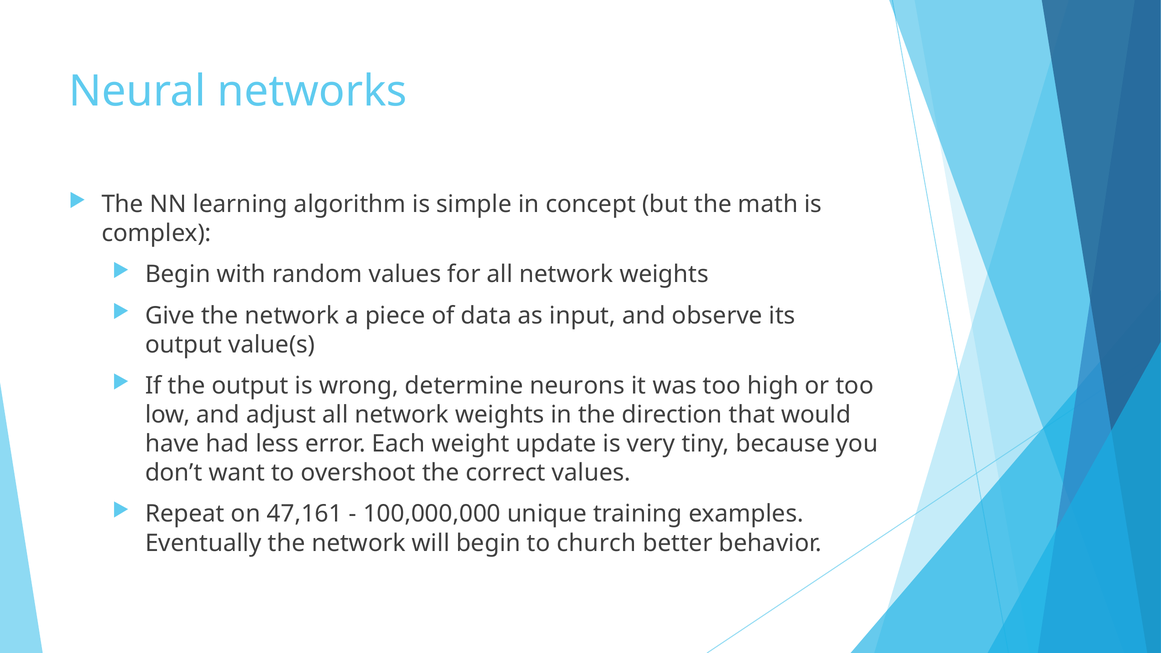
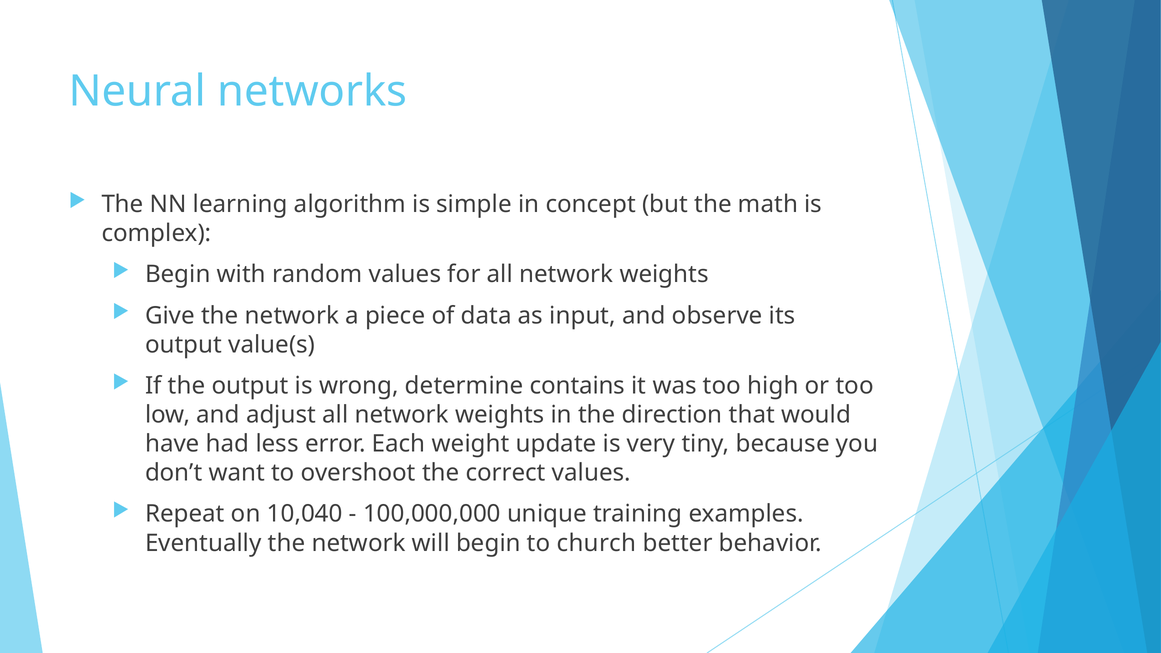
neurons: neurons -> contains (577, 386)
47,161: 47,161 -> 10,040 (305, 514)
